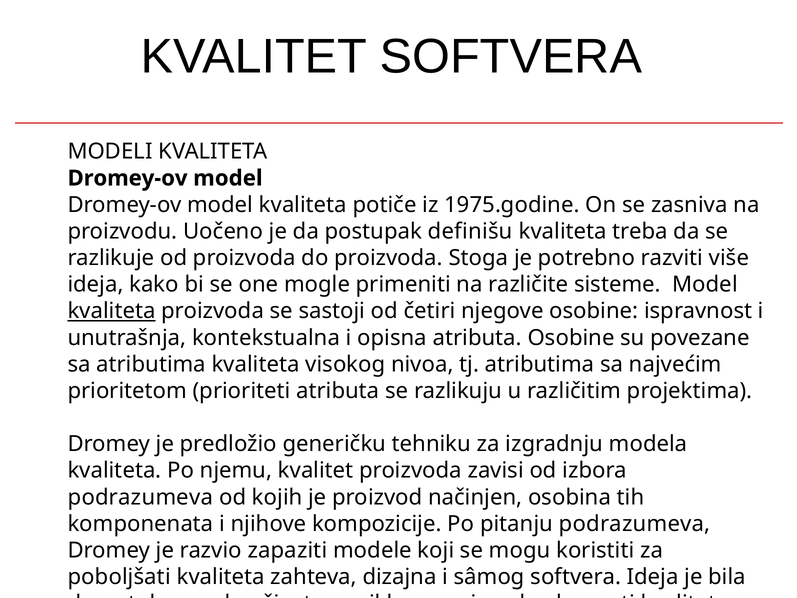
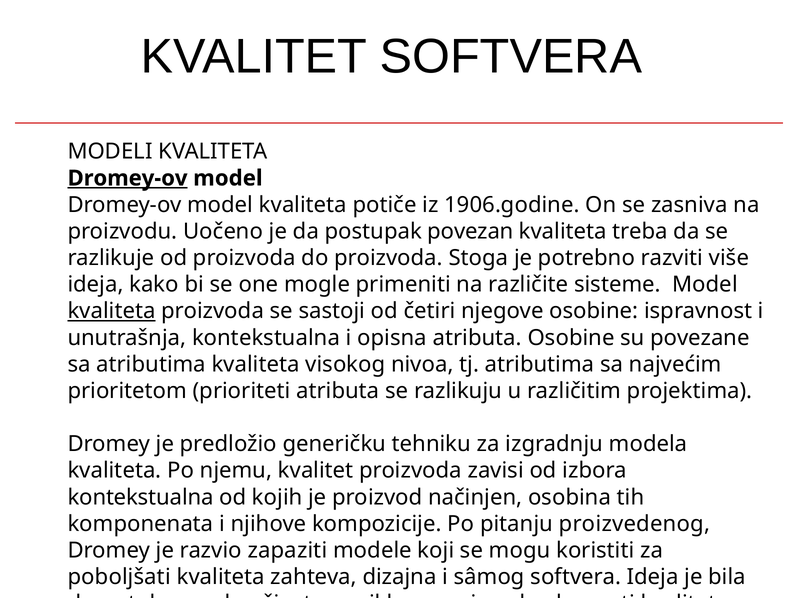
Dromey-ov underline: none -> present (128, 178)
1975.godine: 1975.godine -> 1906.godine (512, 205)
definišu: definišu -> povezan (470, 231)
podrazumeva: podrazumeva -> kontekstualna (141, 497)
pitanju podrazumeva: podrazumeva -> proizvedenog (634, 524)
